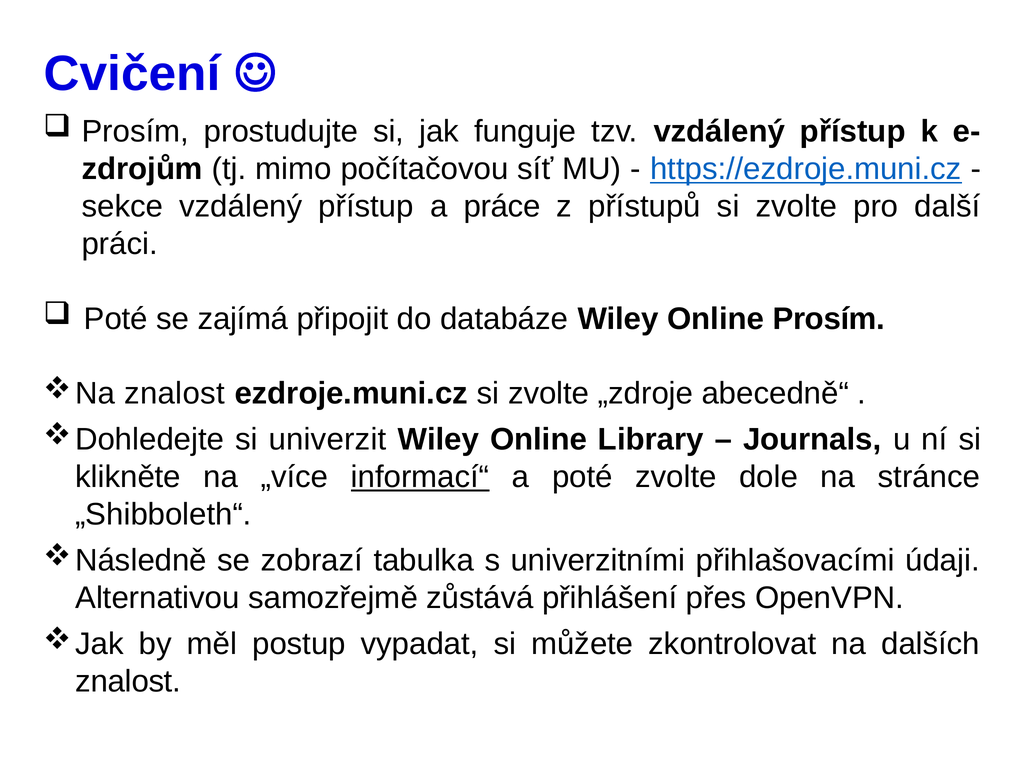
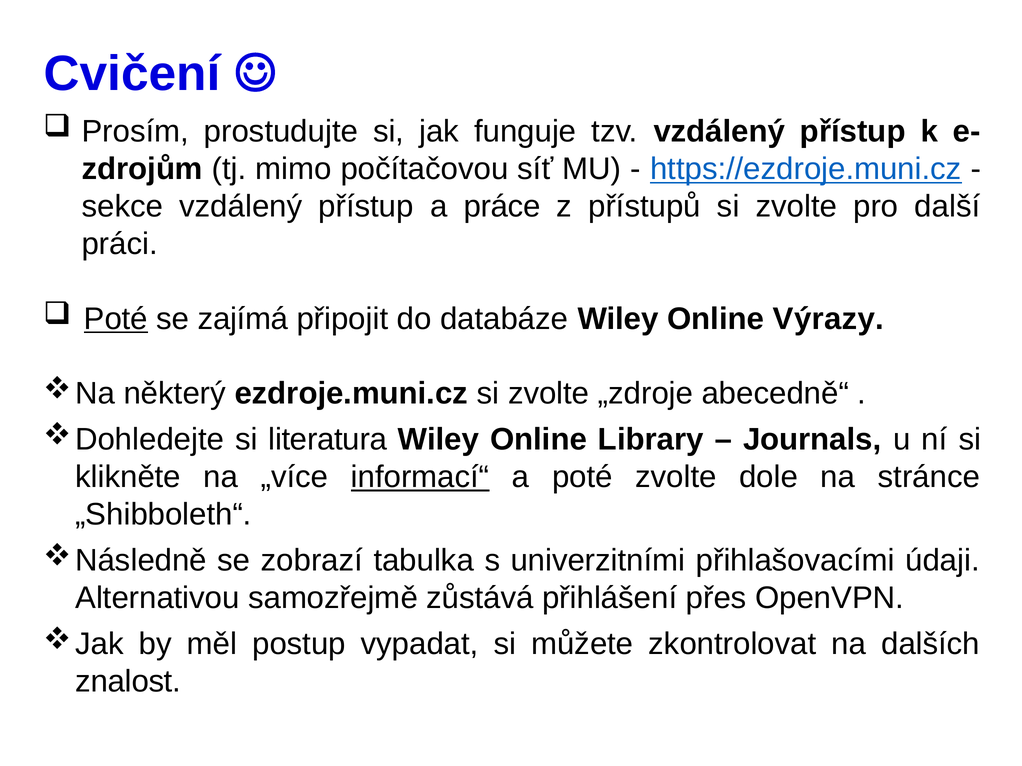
Poté underline: none -> present (116, 319)
Online Prosím: Prosím -> Výrazy (828, 319)
znalost: znalost -> některý (175, 394)
univerzit: univerzit -> literatura (328, 440)
